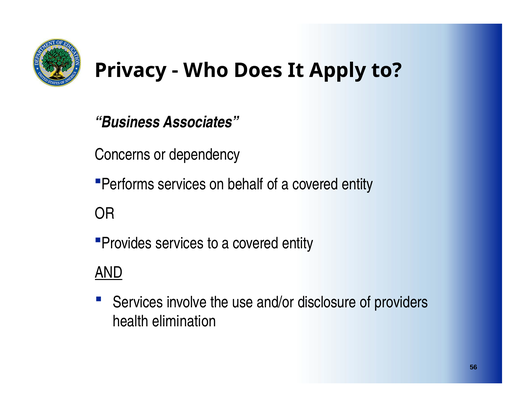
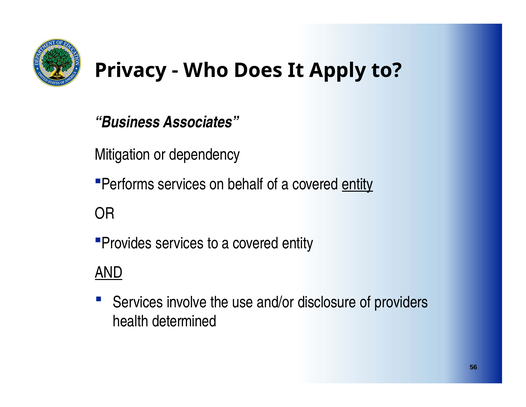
Concerns: Concerns -> Mitigation (123, 154)
entity underline: none -> present (357, 184)
elimination: elimination -> determined (184, 321)
